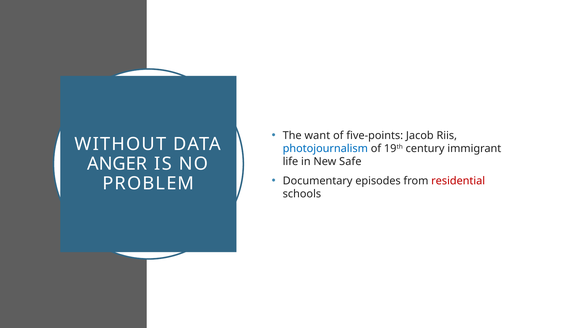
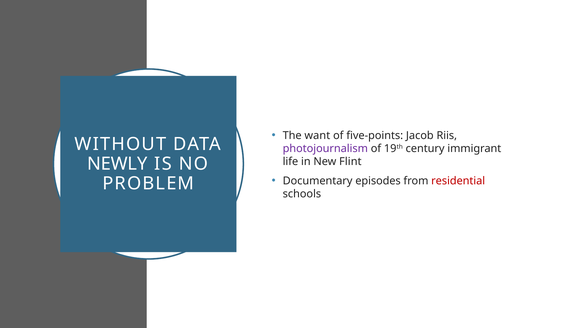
photojournalism colour: blue -> purple (325, 149)
Safe: Safe -> Flint (350, 162)
ANGER: ANGER -> NEWLY (117, 164)
